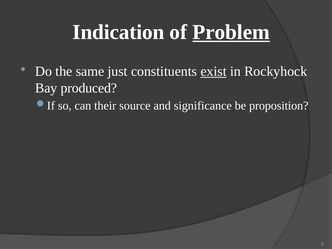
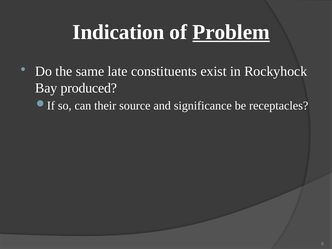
just: just -> late (118, 71)
exist underline: present -> none (214, 71)
proposition: proposition -> receptacles (279, 106)
